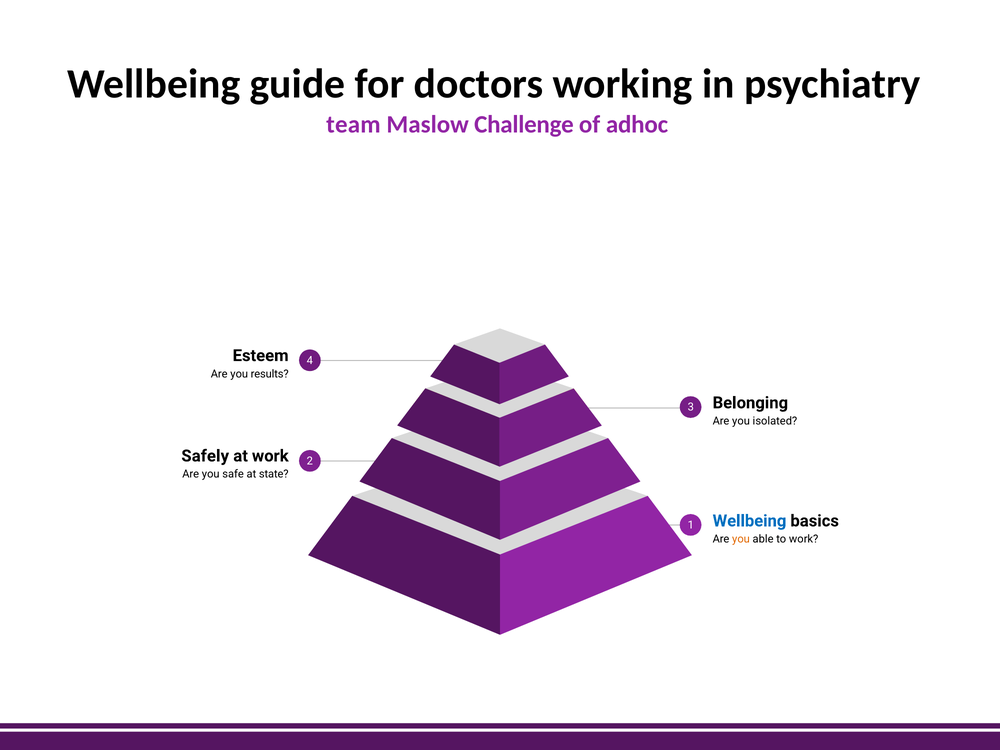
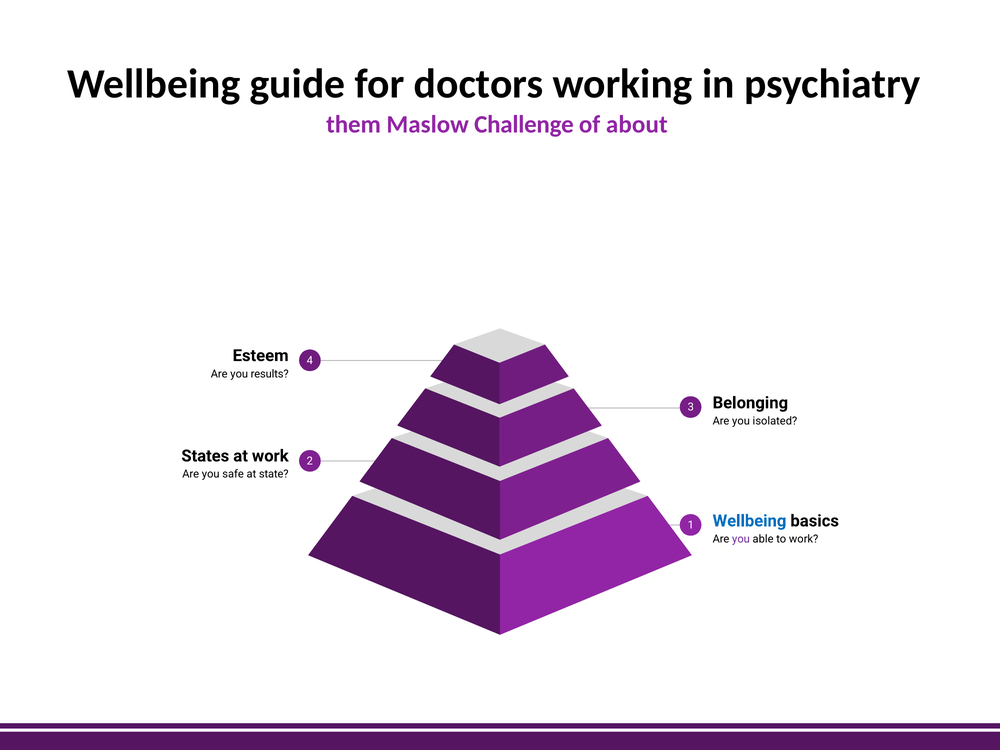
team: team -> them (354, 124)
adhoc: adhoc -> about (637, 124)
Safely: Safely -> States (205, 456)
you colour: orange -> purple (741, 539)
